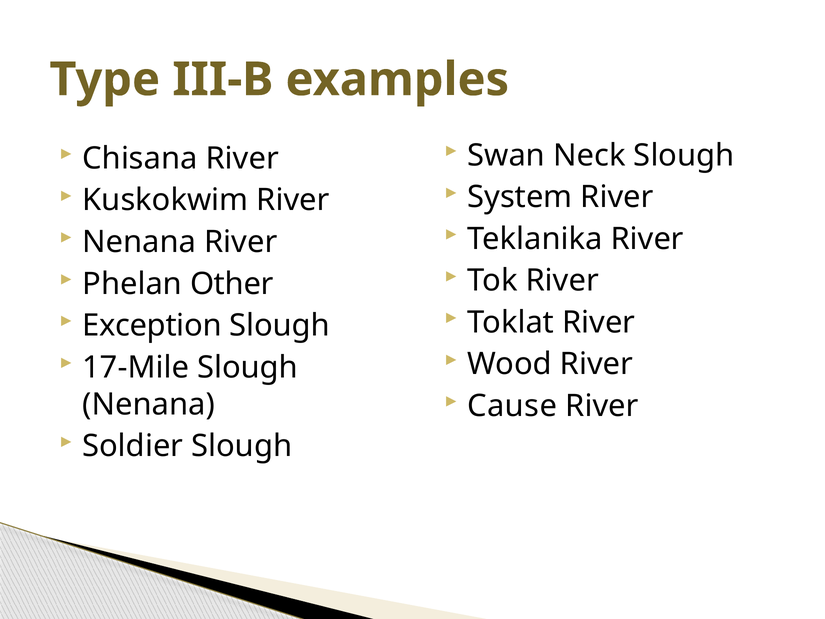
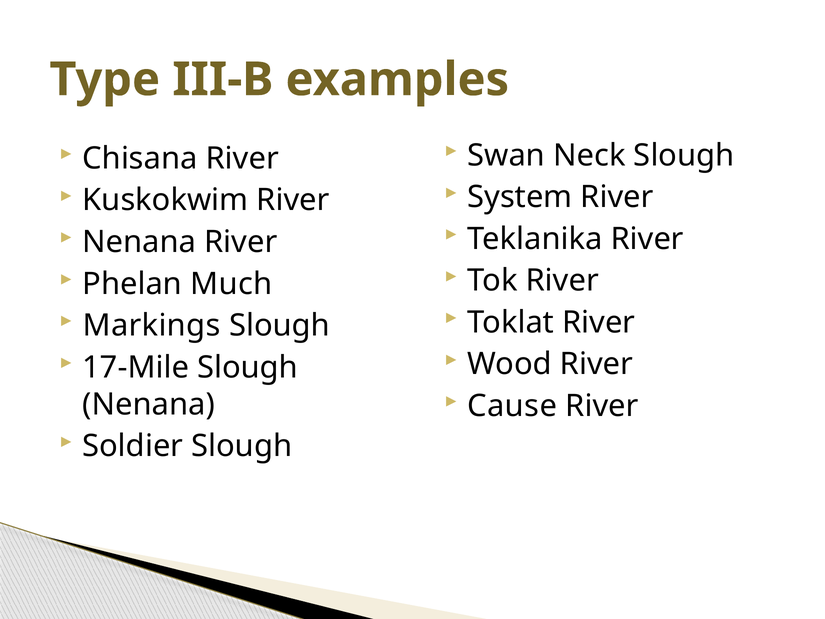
Other: Other -> Much (232, 284)
Exception: Exception -> Markings (152, 325)
